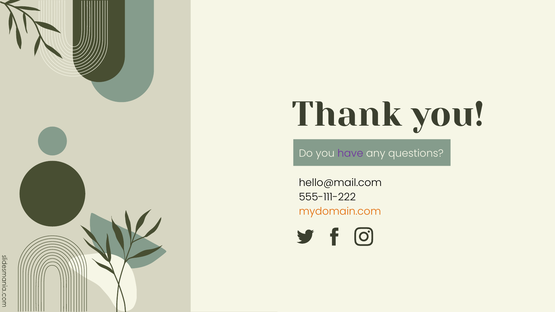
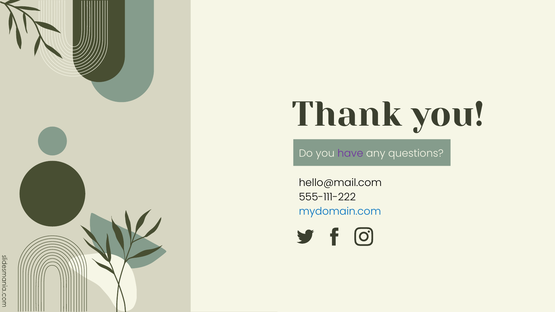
mydomain.com colour: orange -> blue (340, 211)
